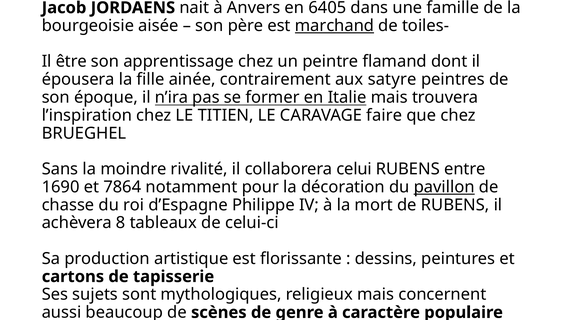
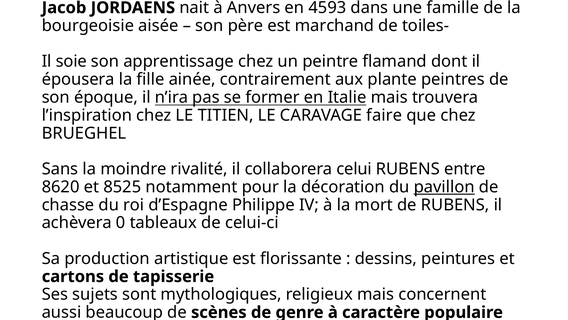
6405: 6405 -> 4593 (327, 8)
marchand underline: present -> none (334, 26)
être: être -> soie (71, 61)
satyre: satyre -> plante (392, 79)
1690: 1690 -> 8620 (61, 187)
7864: 7864 -> 8525 (122, 187)
8: 8 -> 0 (121, 222)
